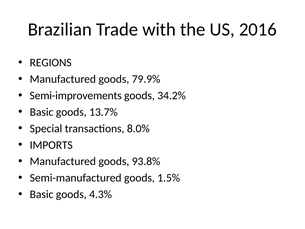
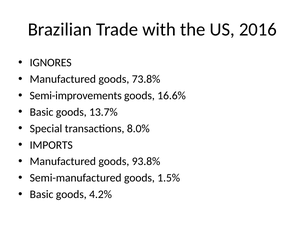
REGIONS: REGIONS -> IGNORES (51, 63)
79.9%: 79.9% -> 73.8% (146, 79)
34.2%: 34.2% -> 16.6% (172, 95)
4.3%: 4.3% -> 4.2% (101, 194)
